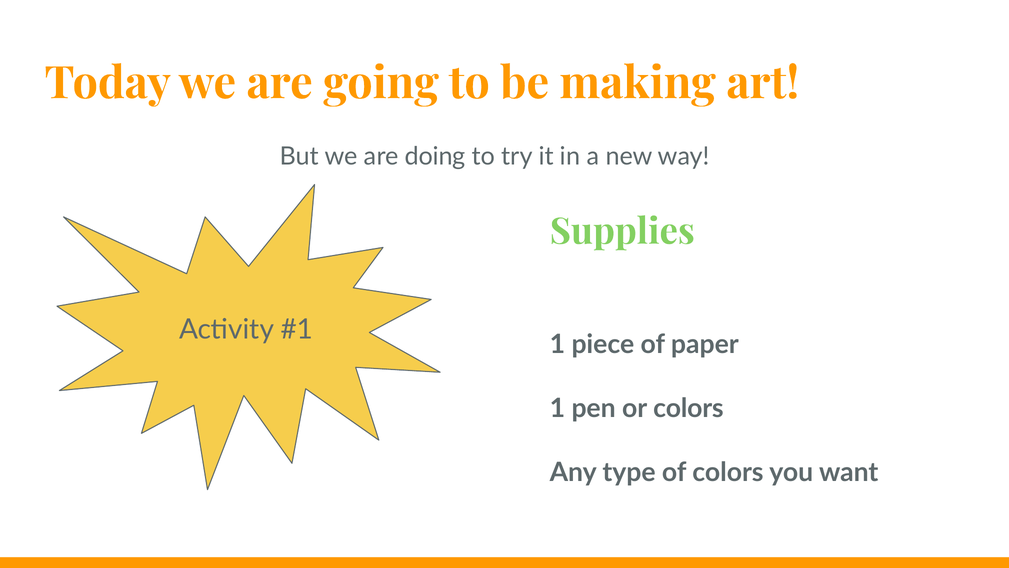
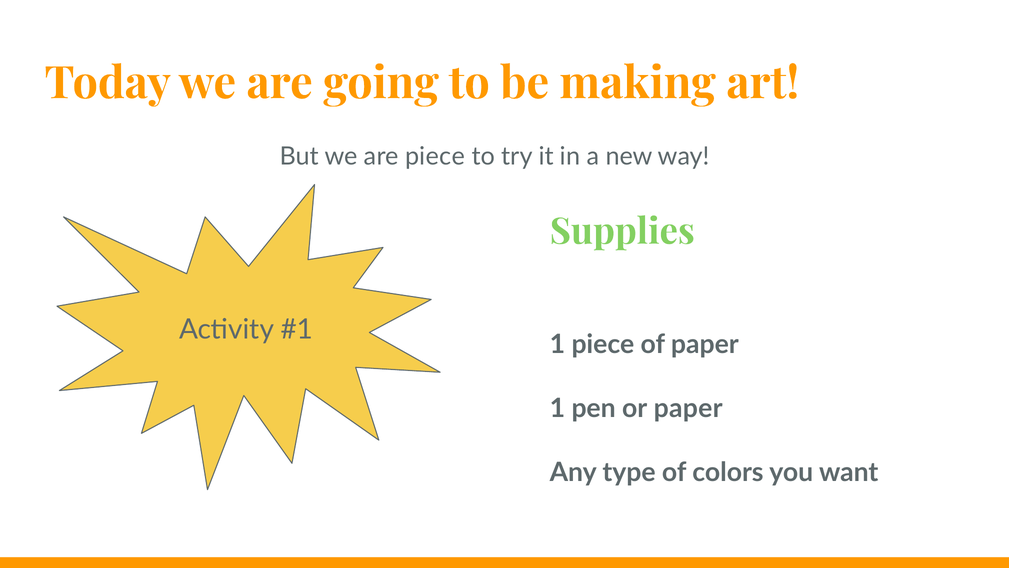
are doing: doing -> piece (435, 156)
or colors: colors -> paper (688, 408)
